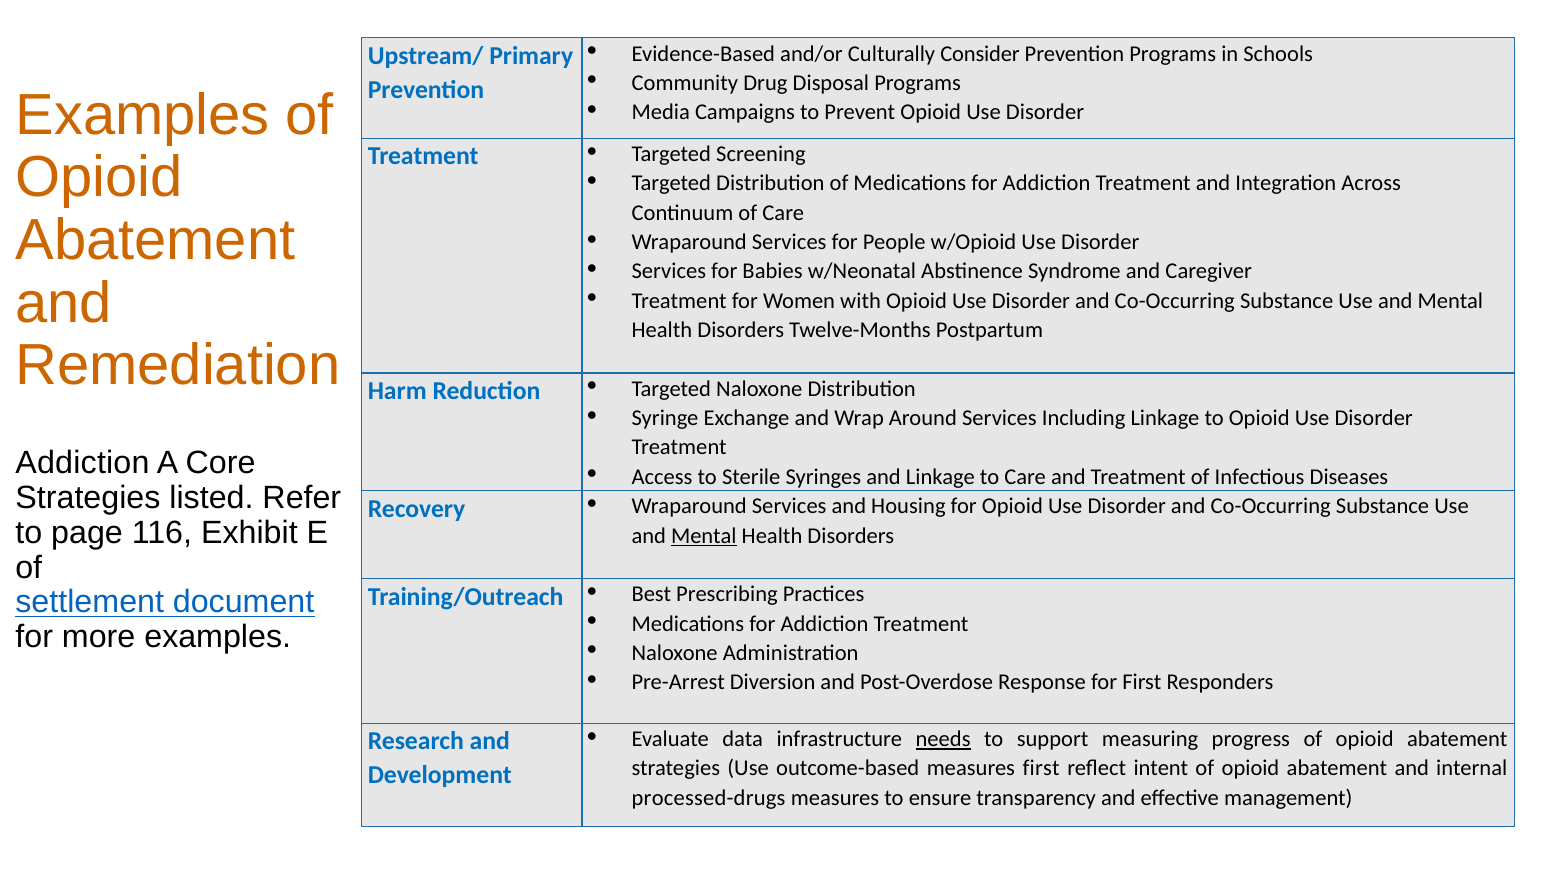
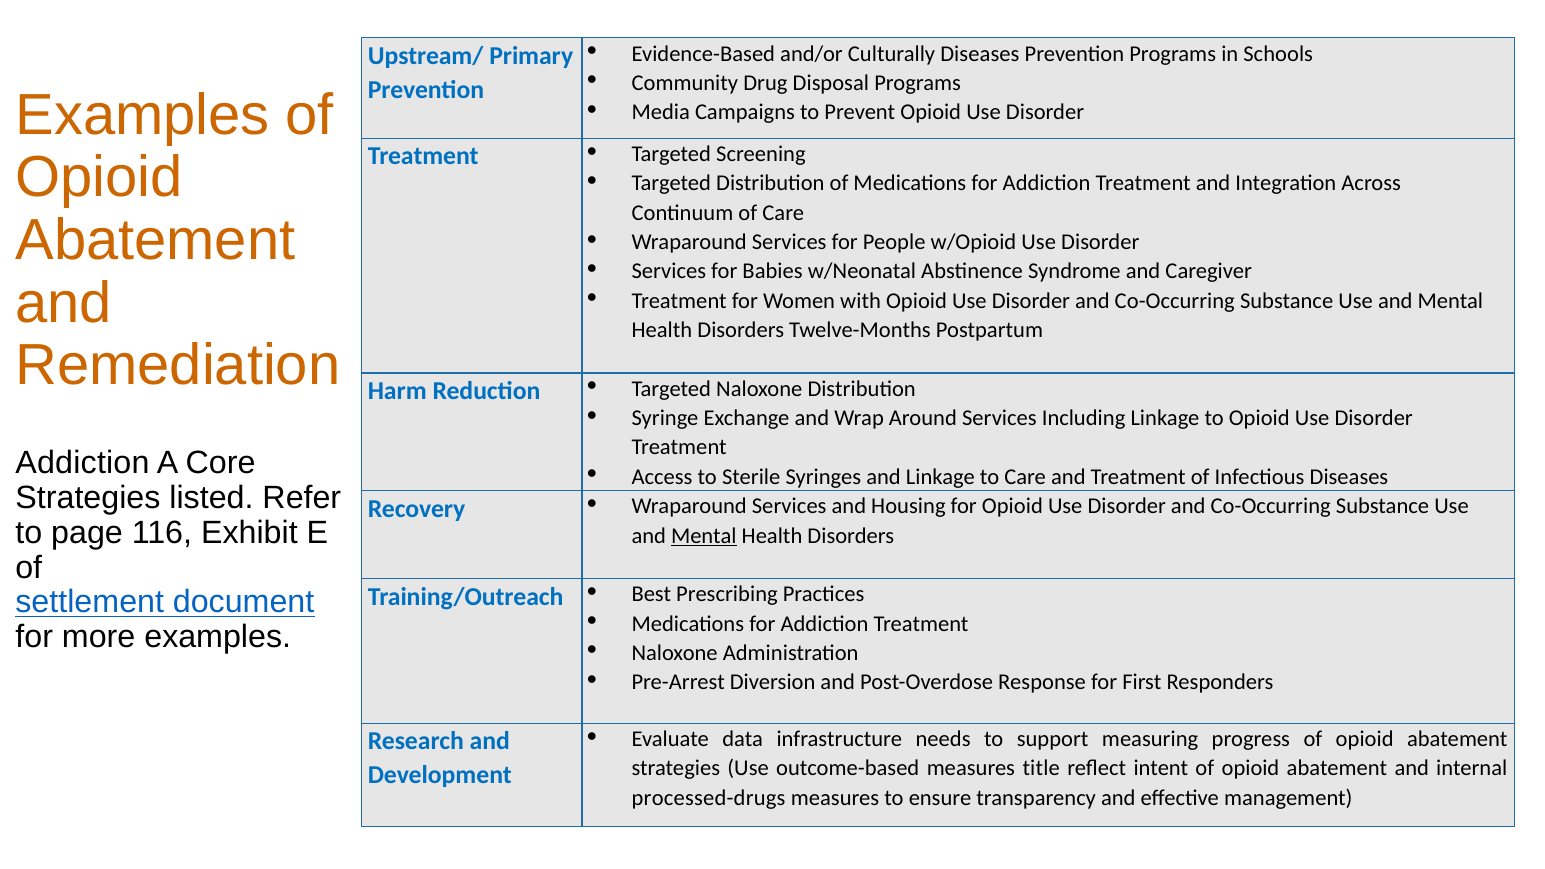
Culturally Consider: Consider -> Diseases (980, 54)
needs underline: present -> none (943, 739)
measures first: first -> title (1041, 769)
